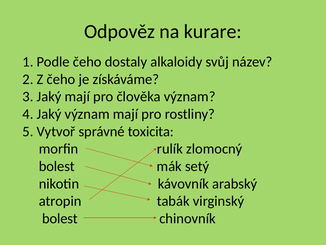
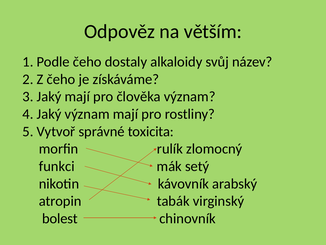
kurare: kurare -> větším (213, 32)
bolest: bolest -> funkci (57, 166)
